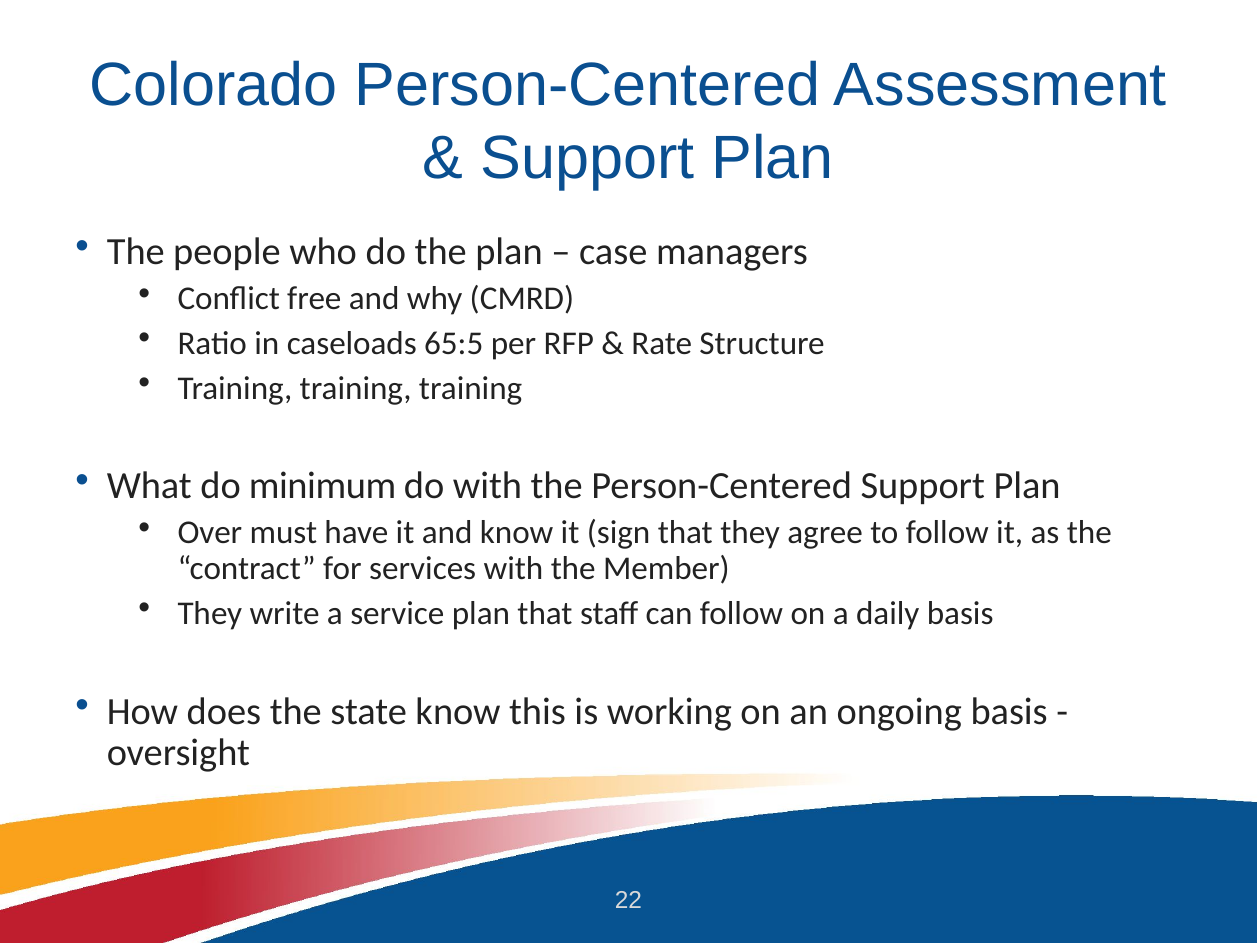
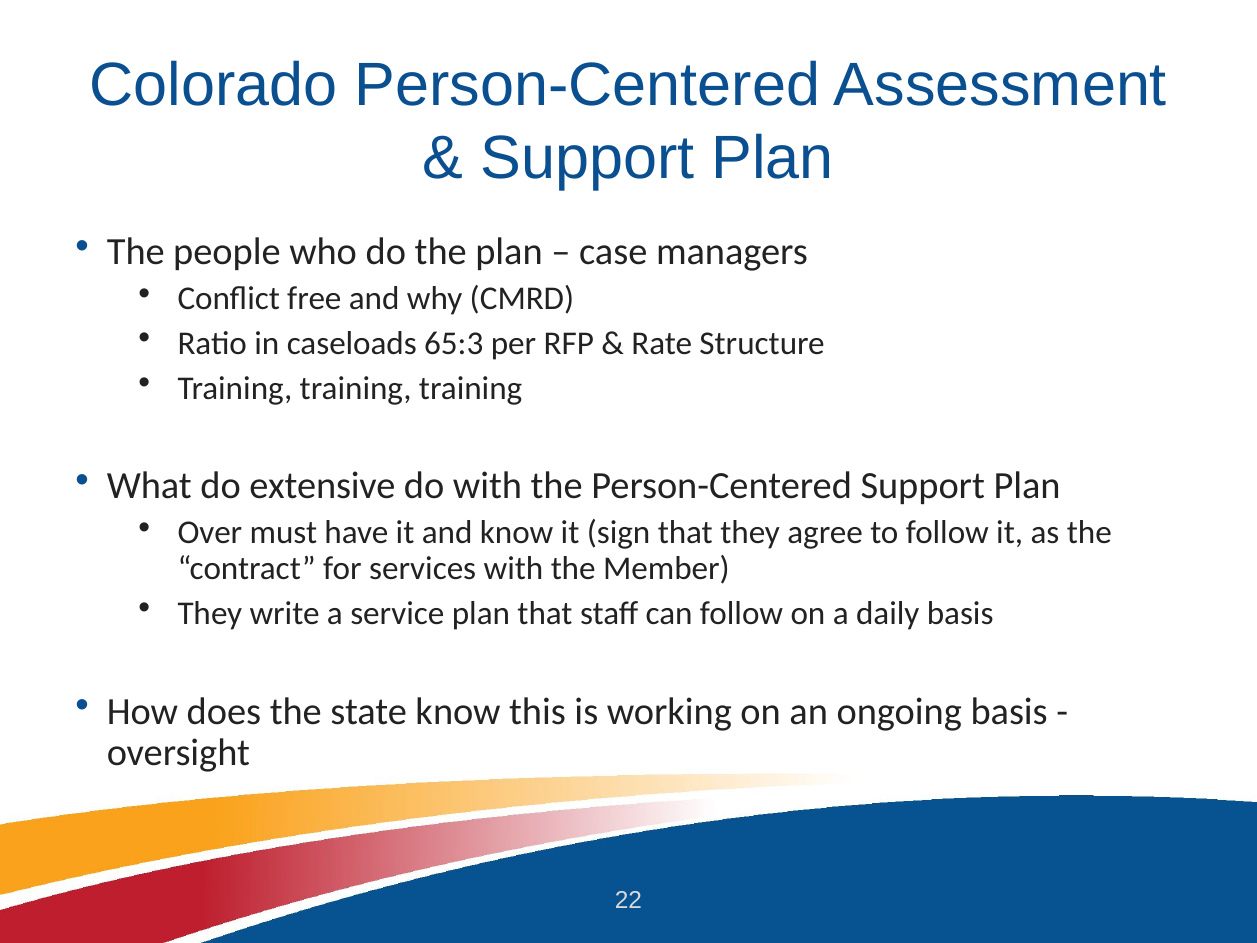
65:5: 65:5 -> 65:3 (454, 343)
minimum: minimum -> extensive (322, 486)
